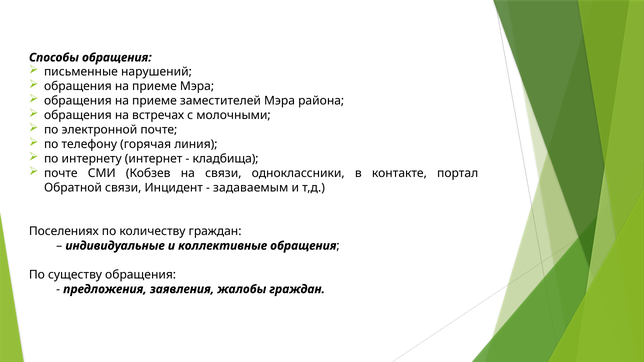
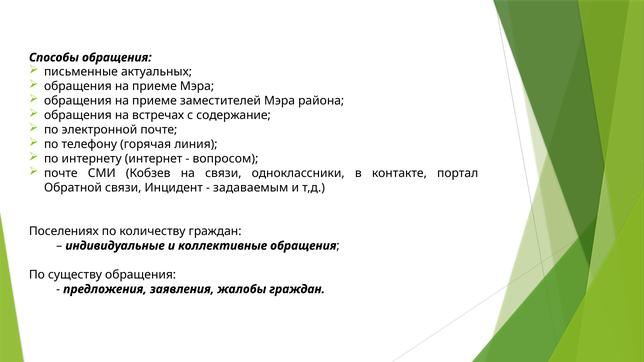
нарушений: нарушений -> актуальных (157, 72)
молочными: молочными -> содержание (234, 116)
кладбища: кладбища -> вопросом (225, 159)
